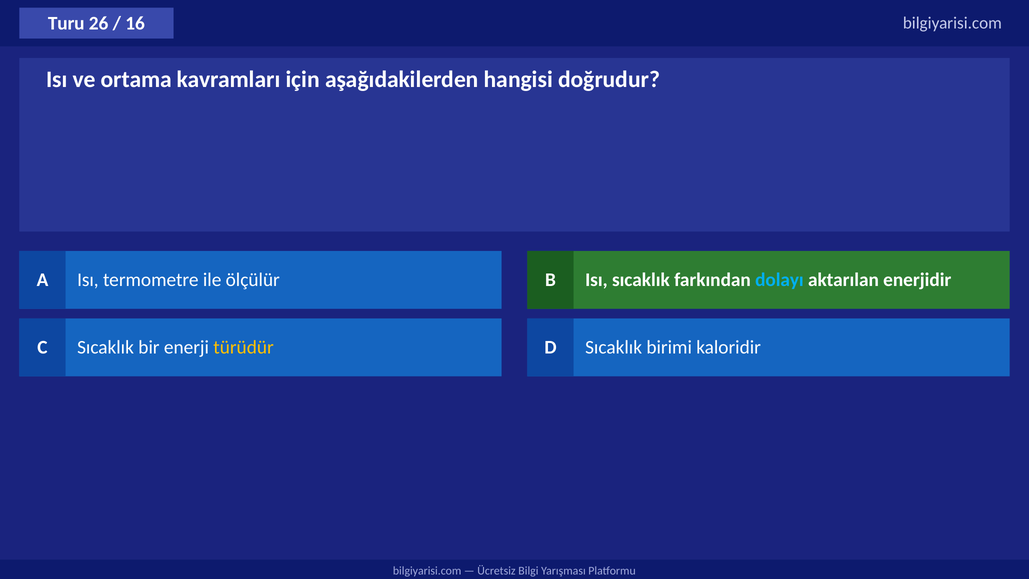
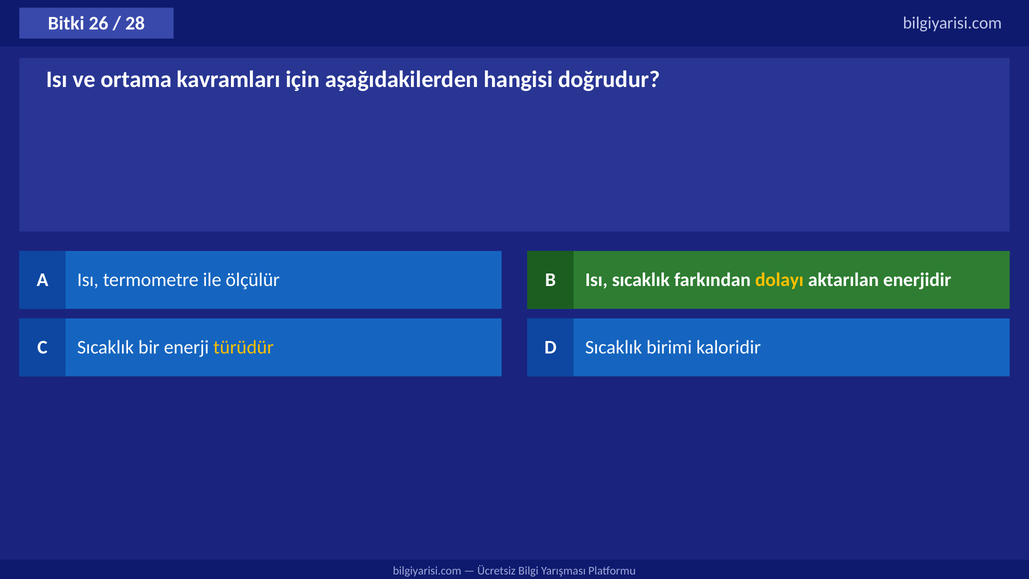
Turu: Turu -> Bitki (66, 24)
16: 16 -> 28 (135, 24)
dolayı colour: light blue -> yellow (779, 280)
